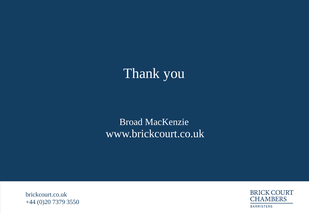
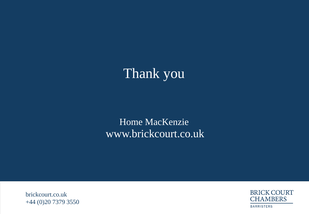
Broad: Broad -> Home (131, 122)
